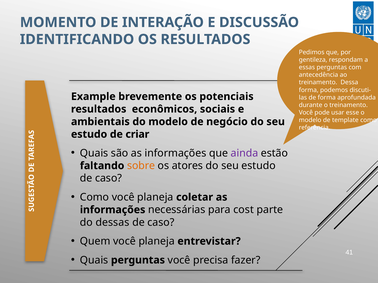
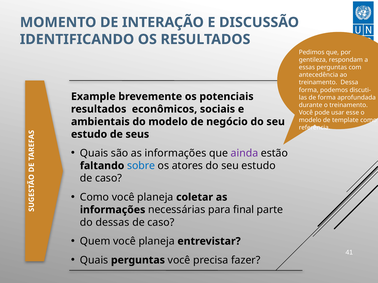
criar: criar -> seus (137, 134)
sobre colour: orange -> blue (141, 166)
cost: cost -> final (244, 210)
